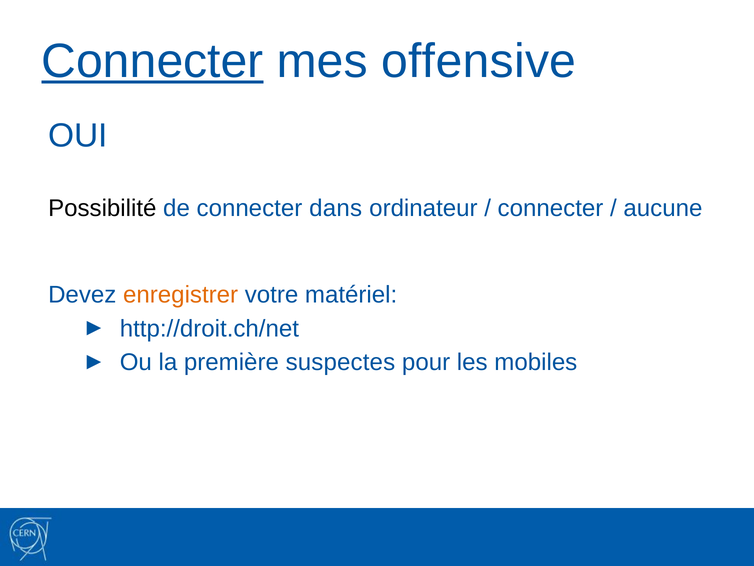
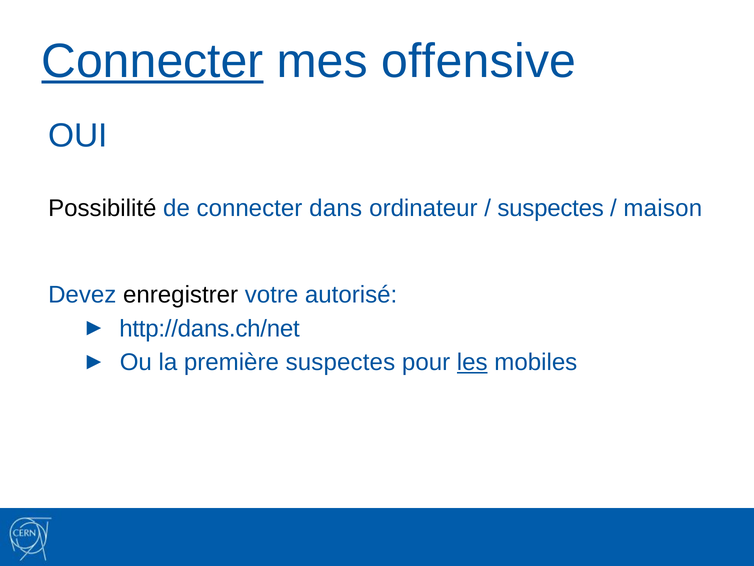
connecter: connecter -> suspectes (551, 208)
aucune: aucune -> maison (663, 208)
enregistrer colour: orange -> black (181, 295)
matériel: matériel -> autorisé (351, 295)
http://droit.ch/net: http://droit.ch/net -> http://dans.ch/net (210, 328)
les underline: none -> present (472, 362)
